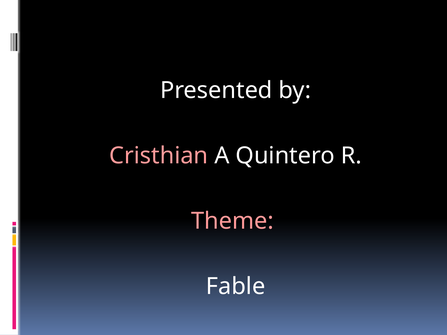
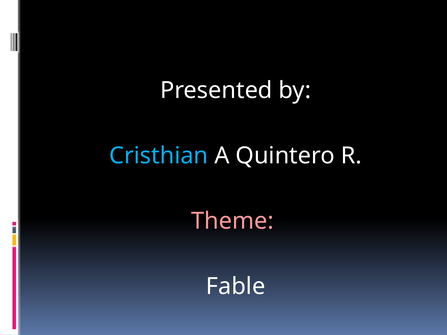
Cristhian colour: pink -> light blue (159, 156)
